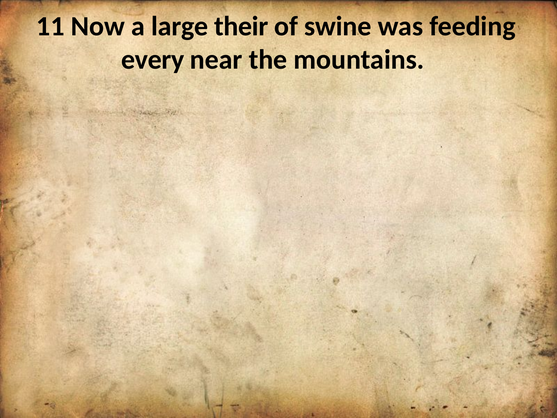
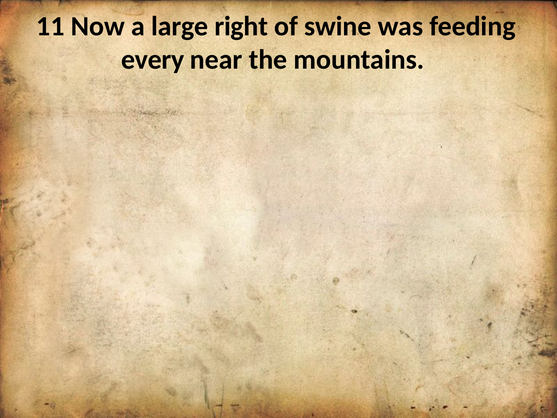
their: their -> right (241, 26)
